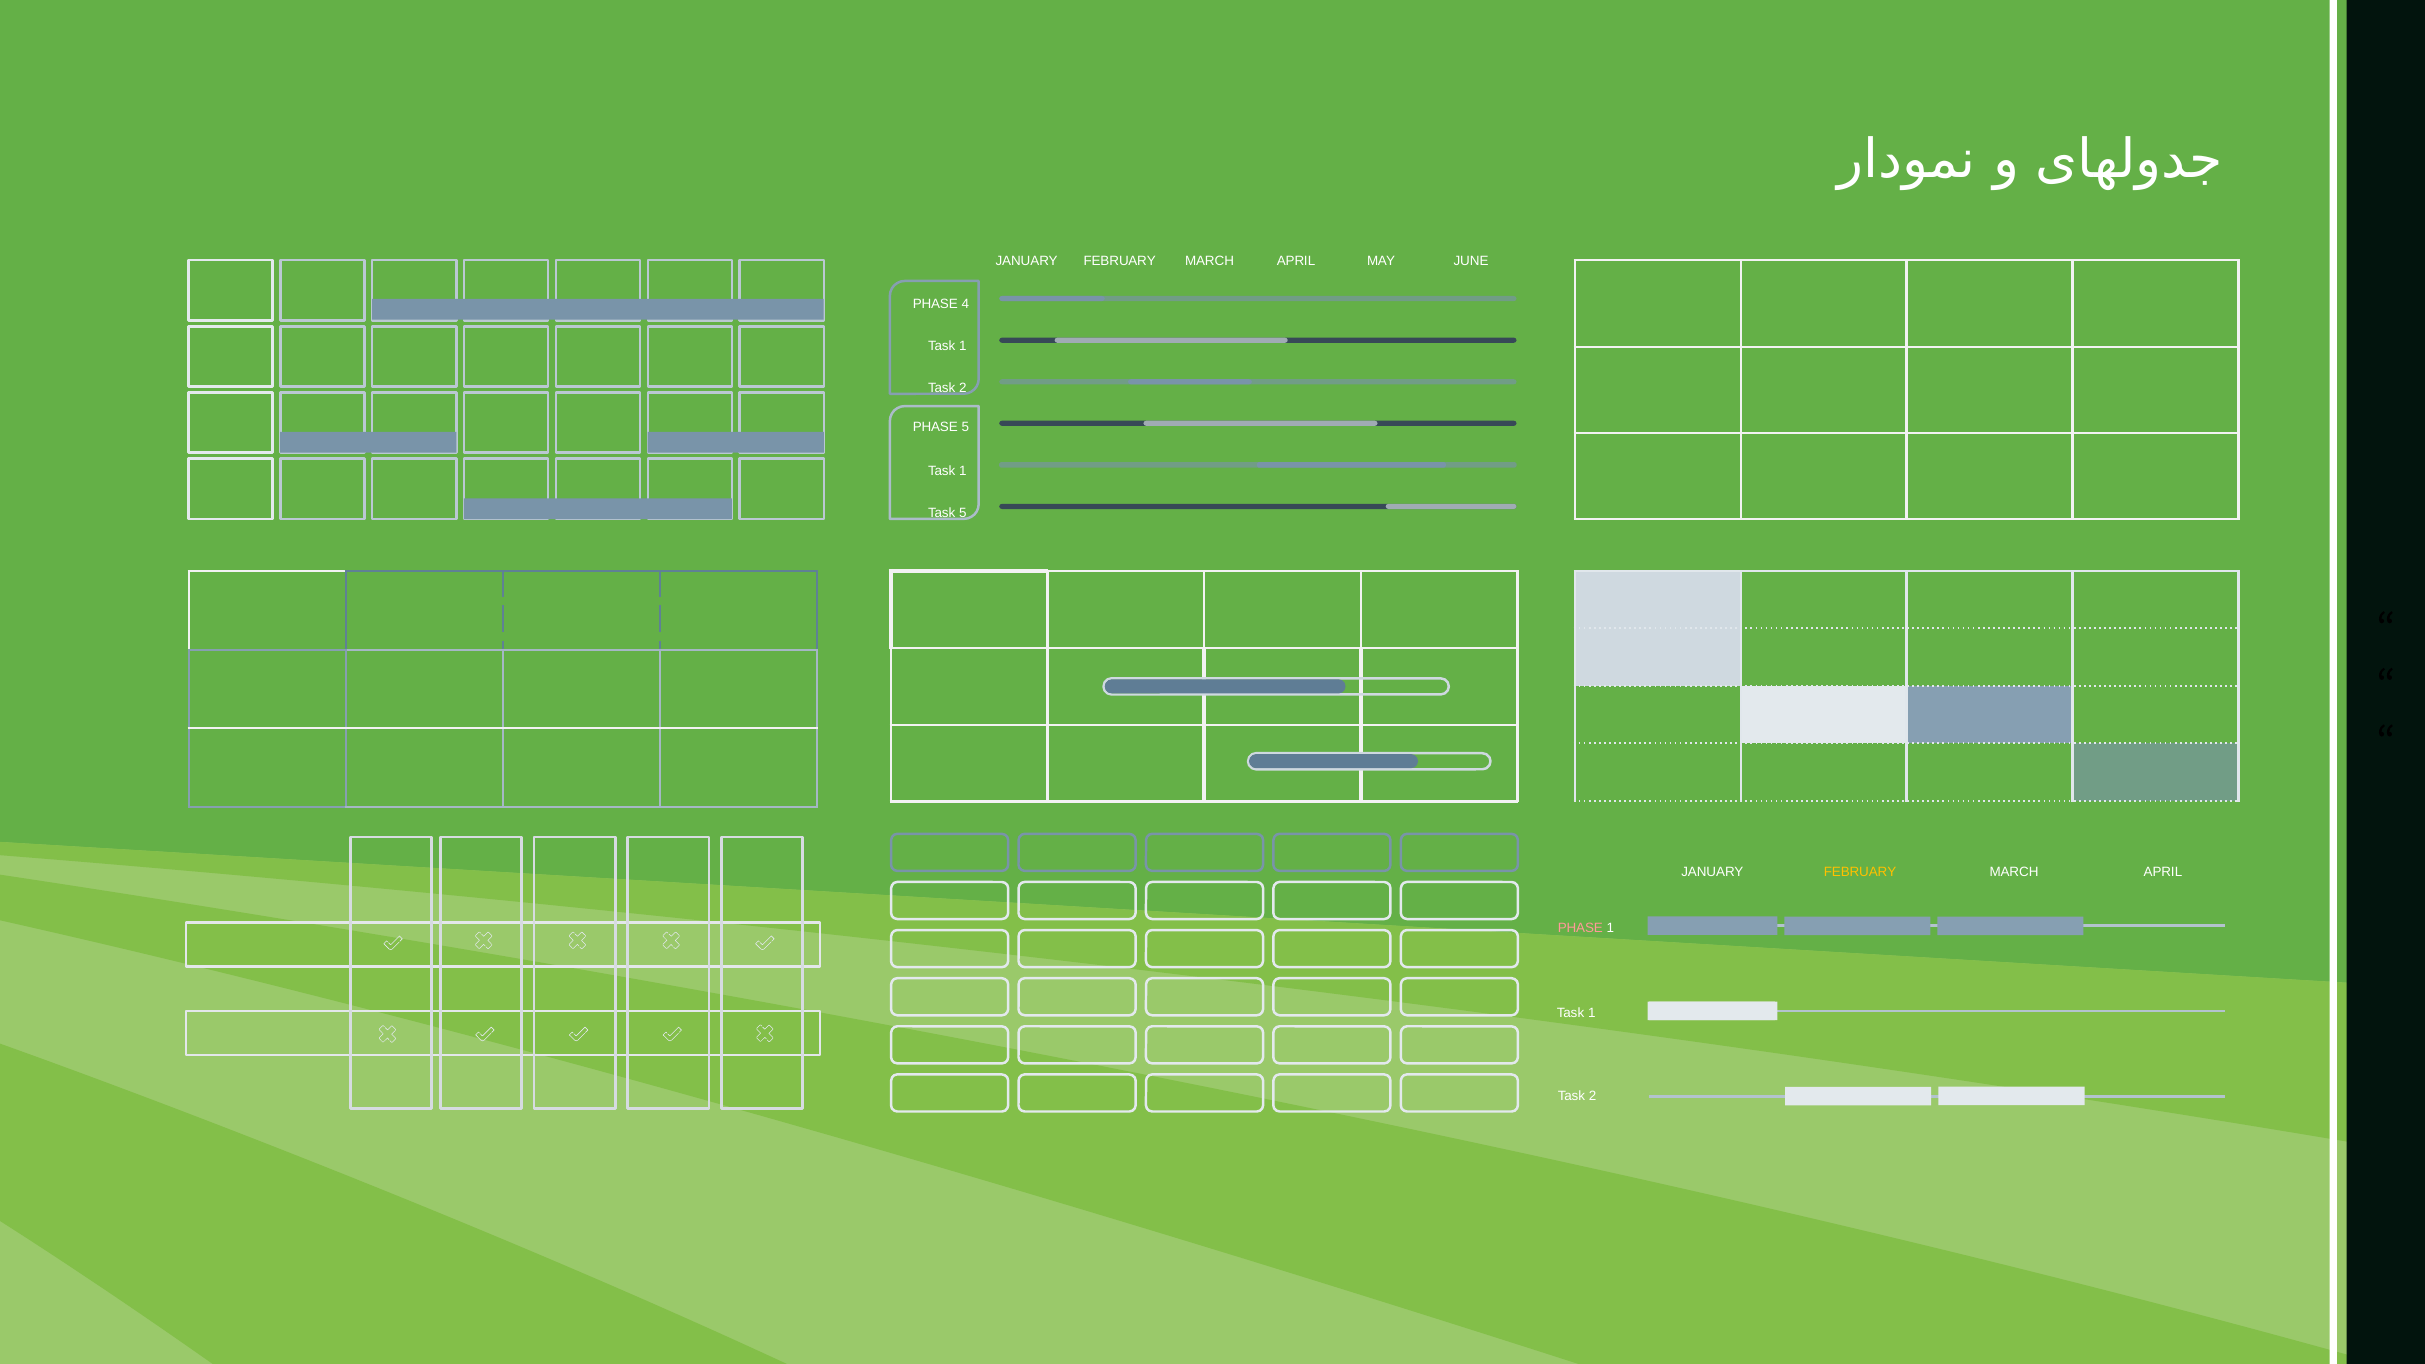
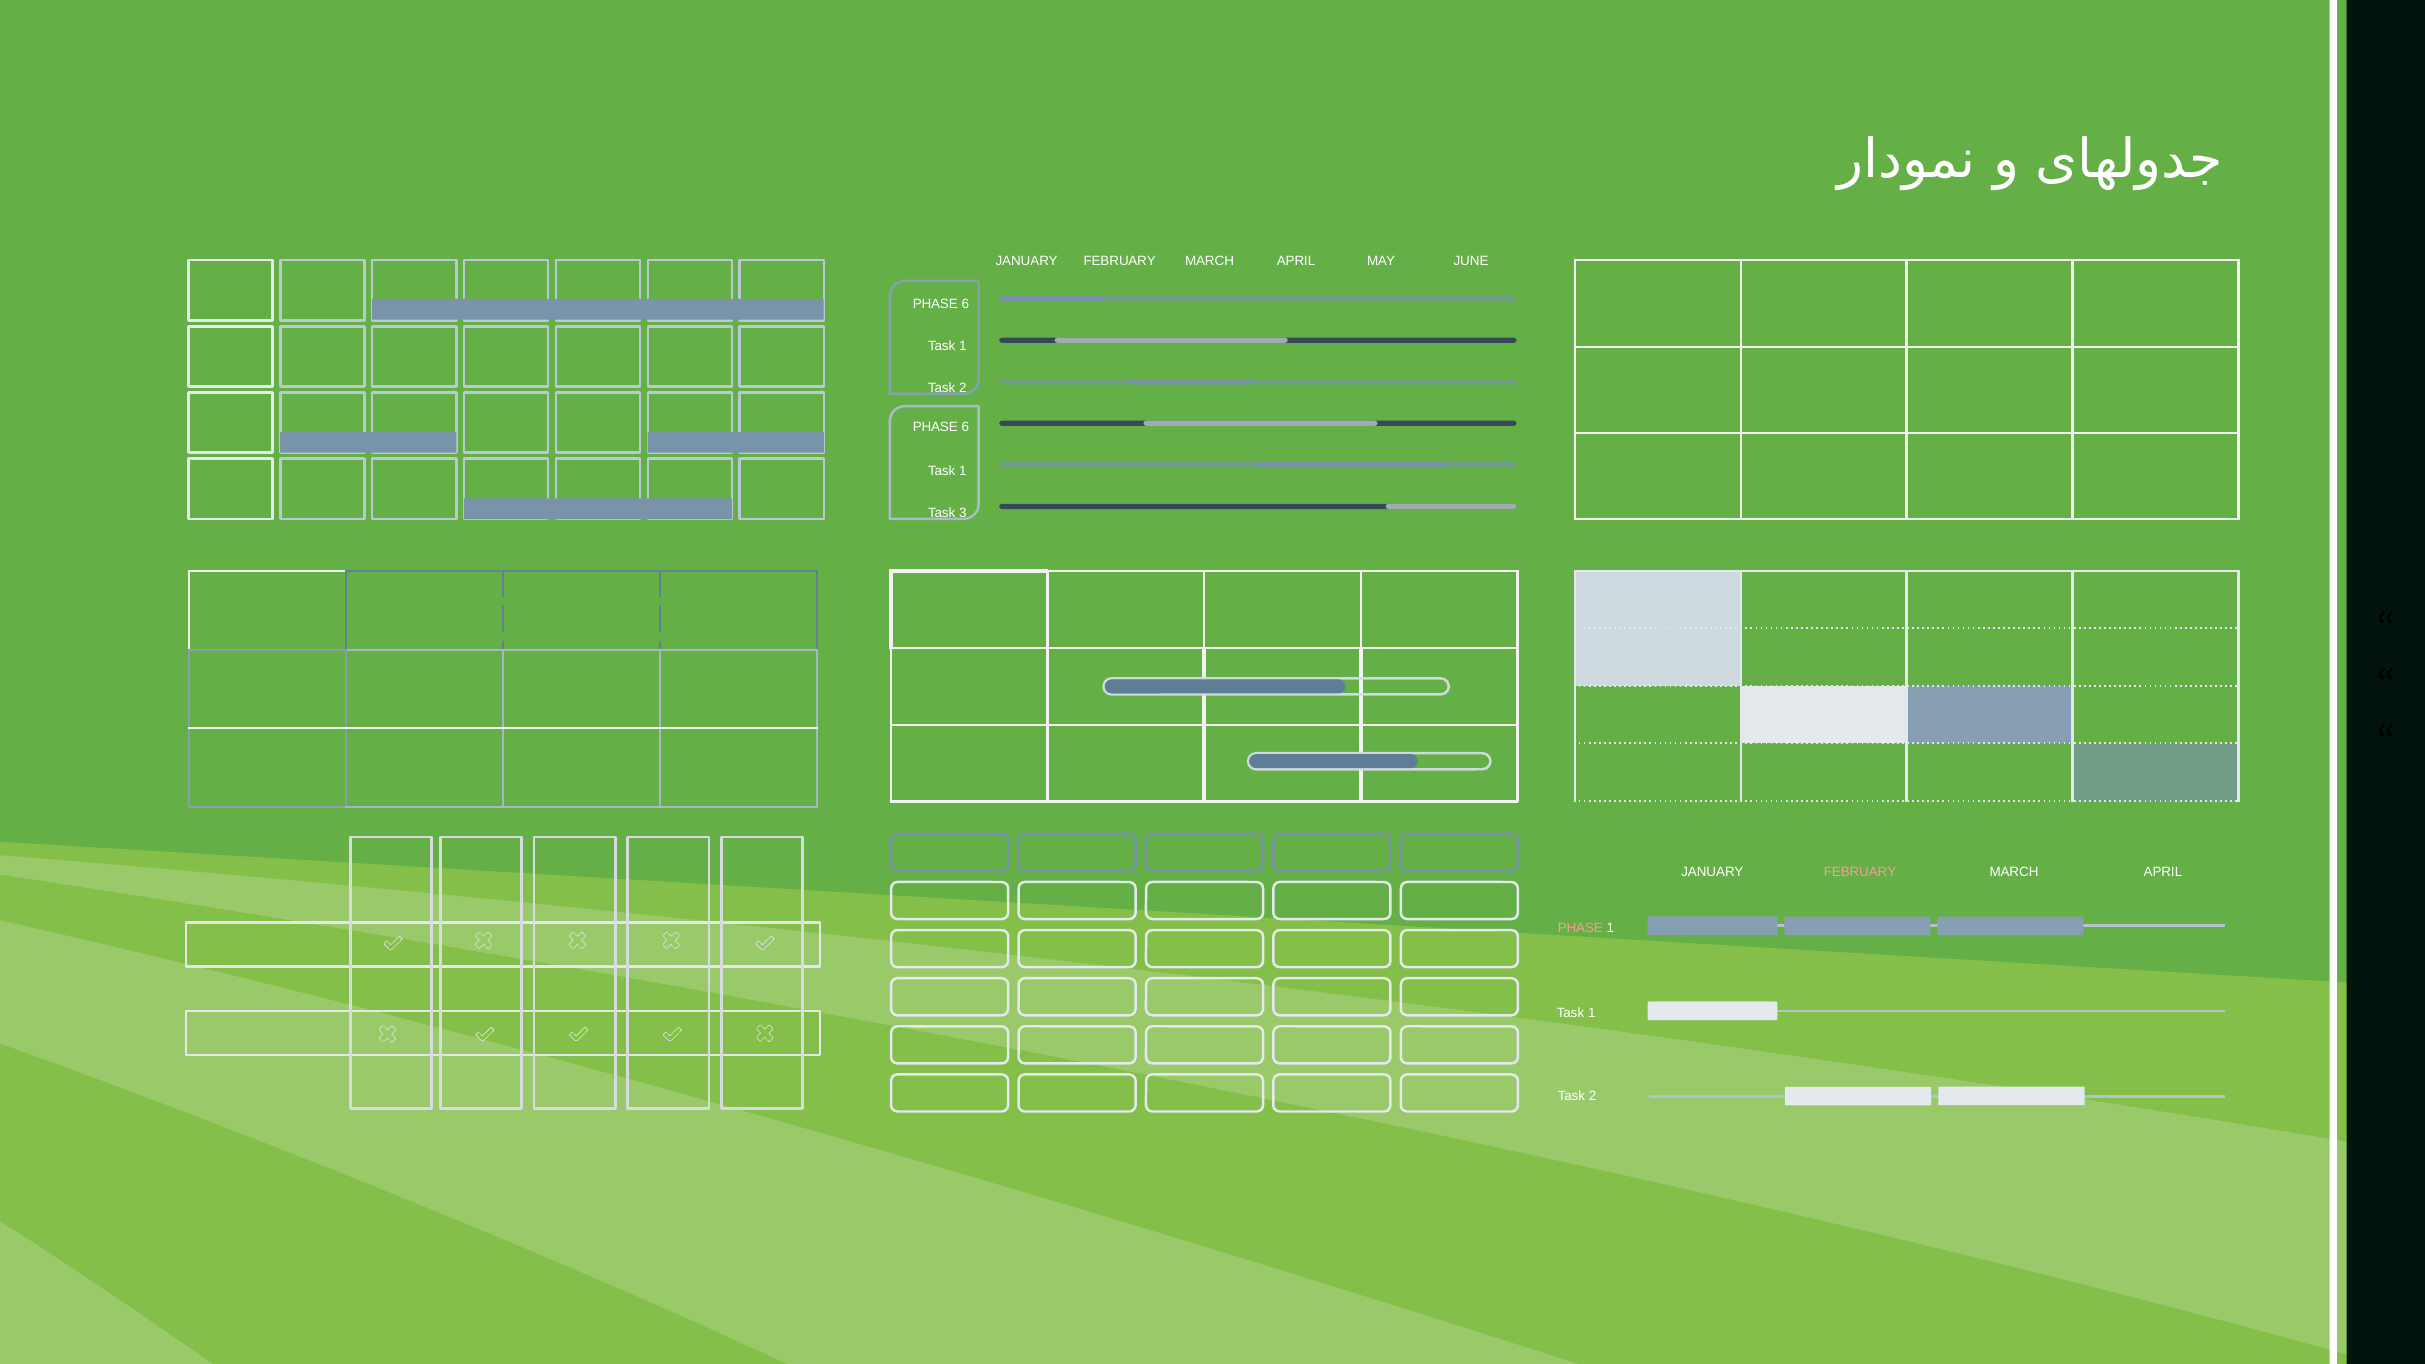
4: 4 -> 6 (965, 304)
5: 5 -> 6 (965, 427)
Task 5: 5 -> 3 (963, 513)
FEBRUARY colour: yellow -> pink (1860, 872)
